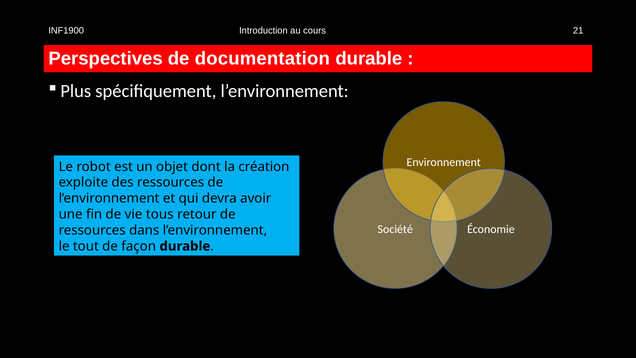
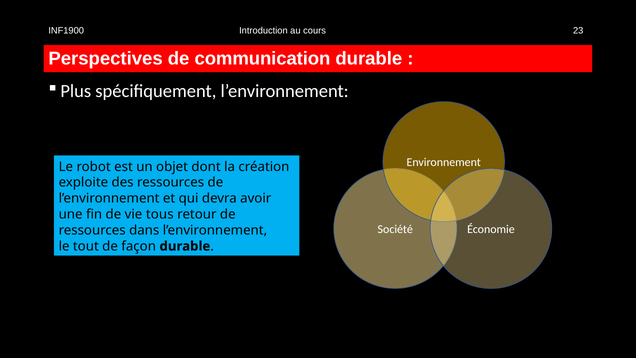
21: 21 -> 23 (578, 31)
documentation: documentation -> communication (262, 58)
